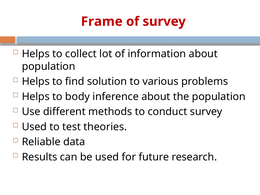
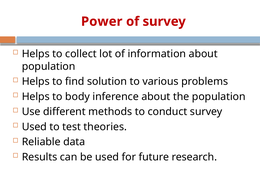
Frame: Frame -> Power (102, 21)
